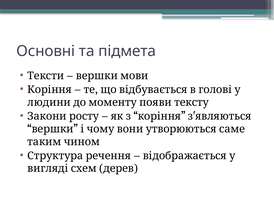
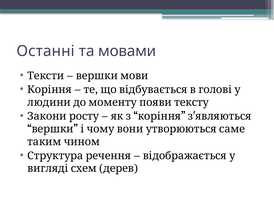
Основні: Основні -> Останні (46, 51)
підмета: підмета -> мовами (127, 51)
